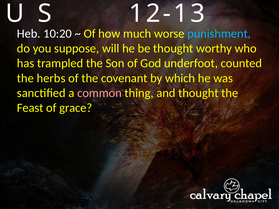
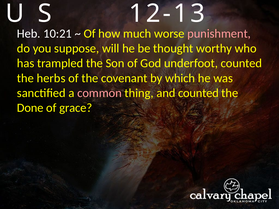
10:20: 10:20 -> 10:21 (58, 34)
punishment colour: light blue -> pink (219, 34)
and thought: thought -> counted (198, 93)
Feast: Feast -> Done (30, 108)
